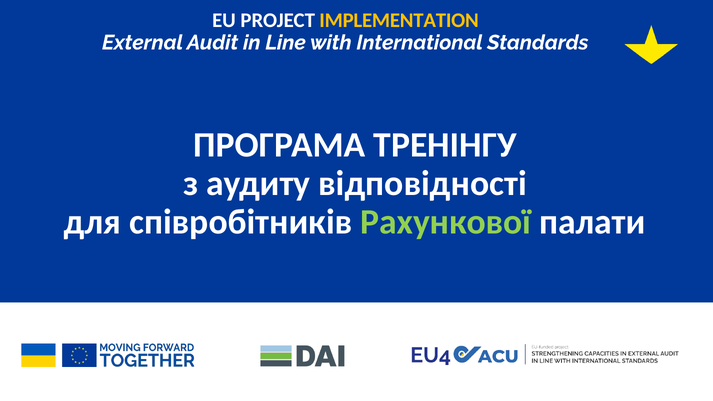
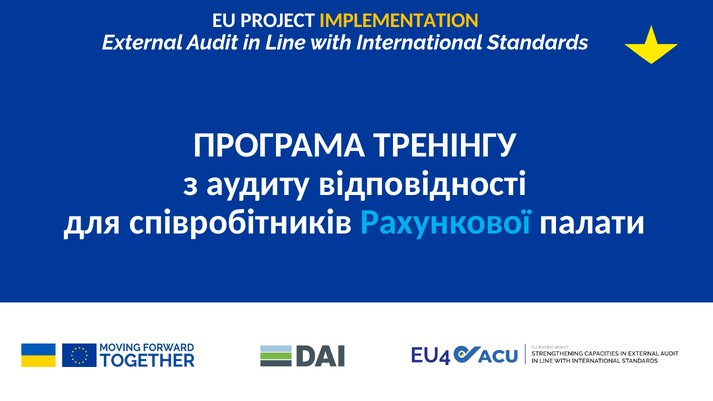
Рахункової colour: light green -> light blue (446, 222)
